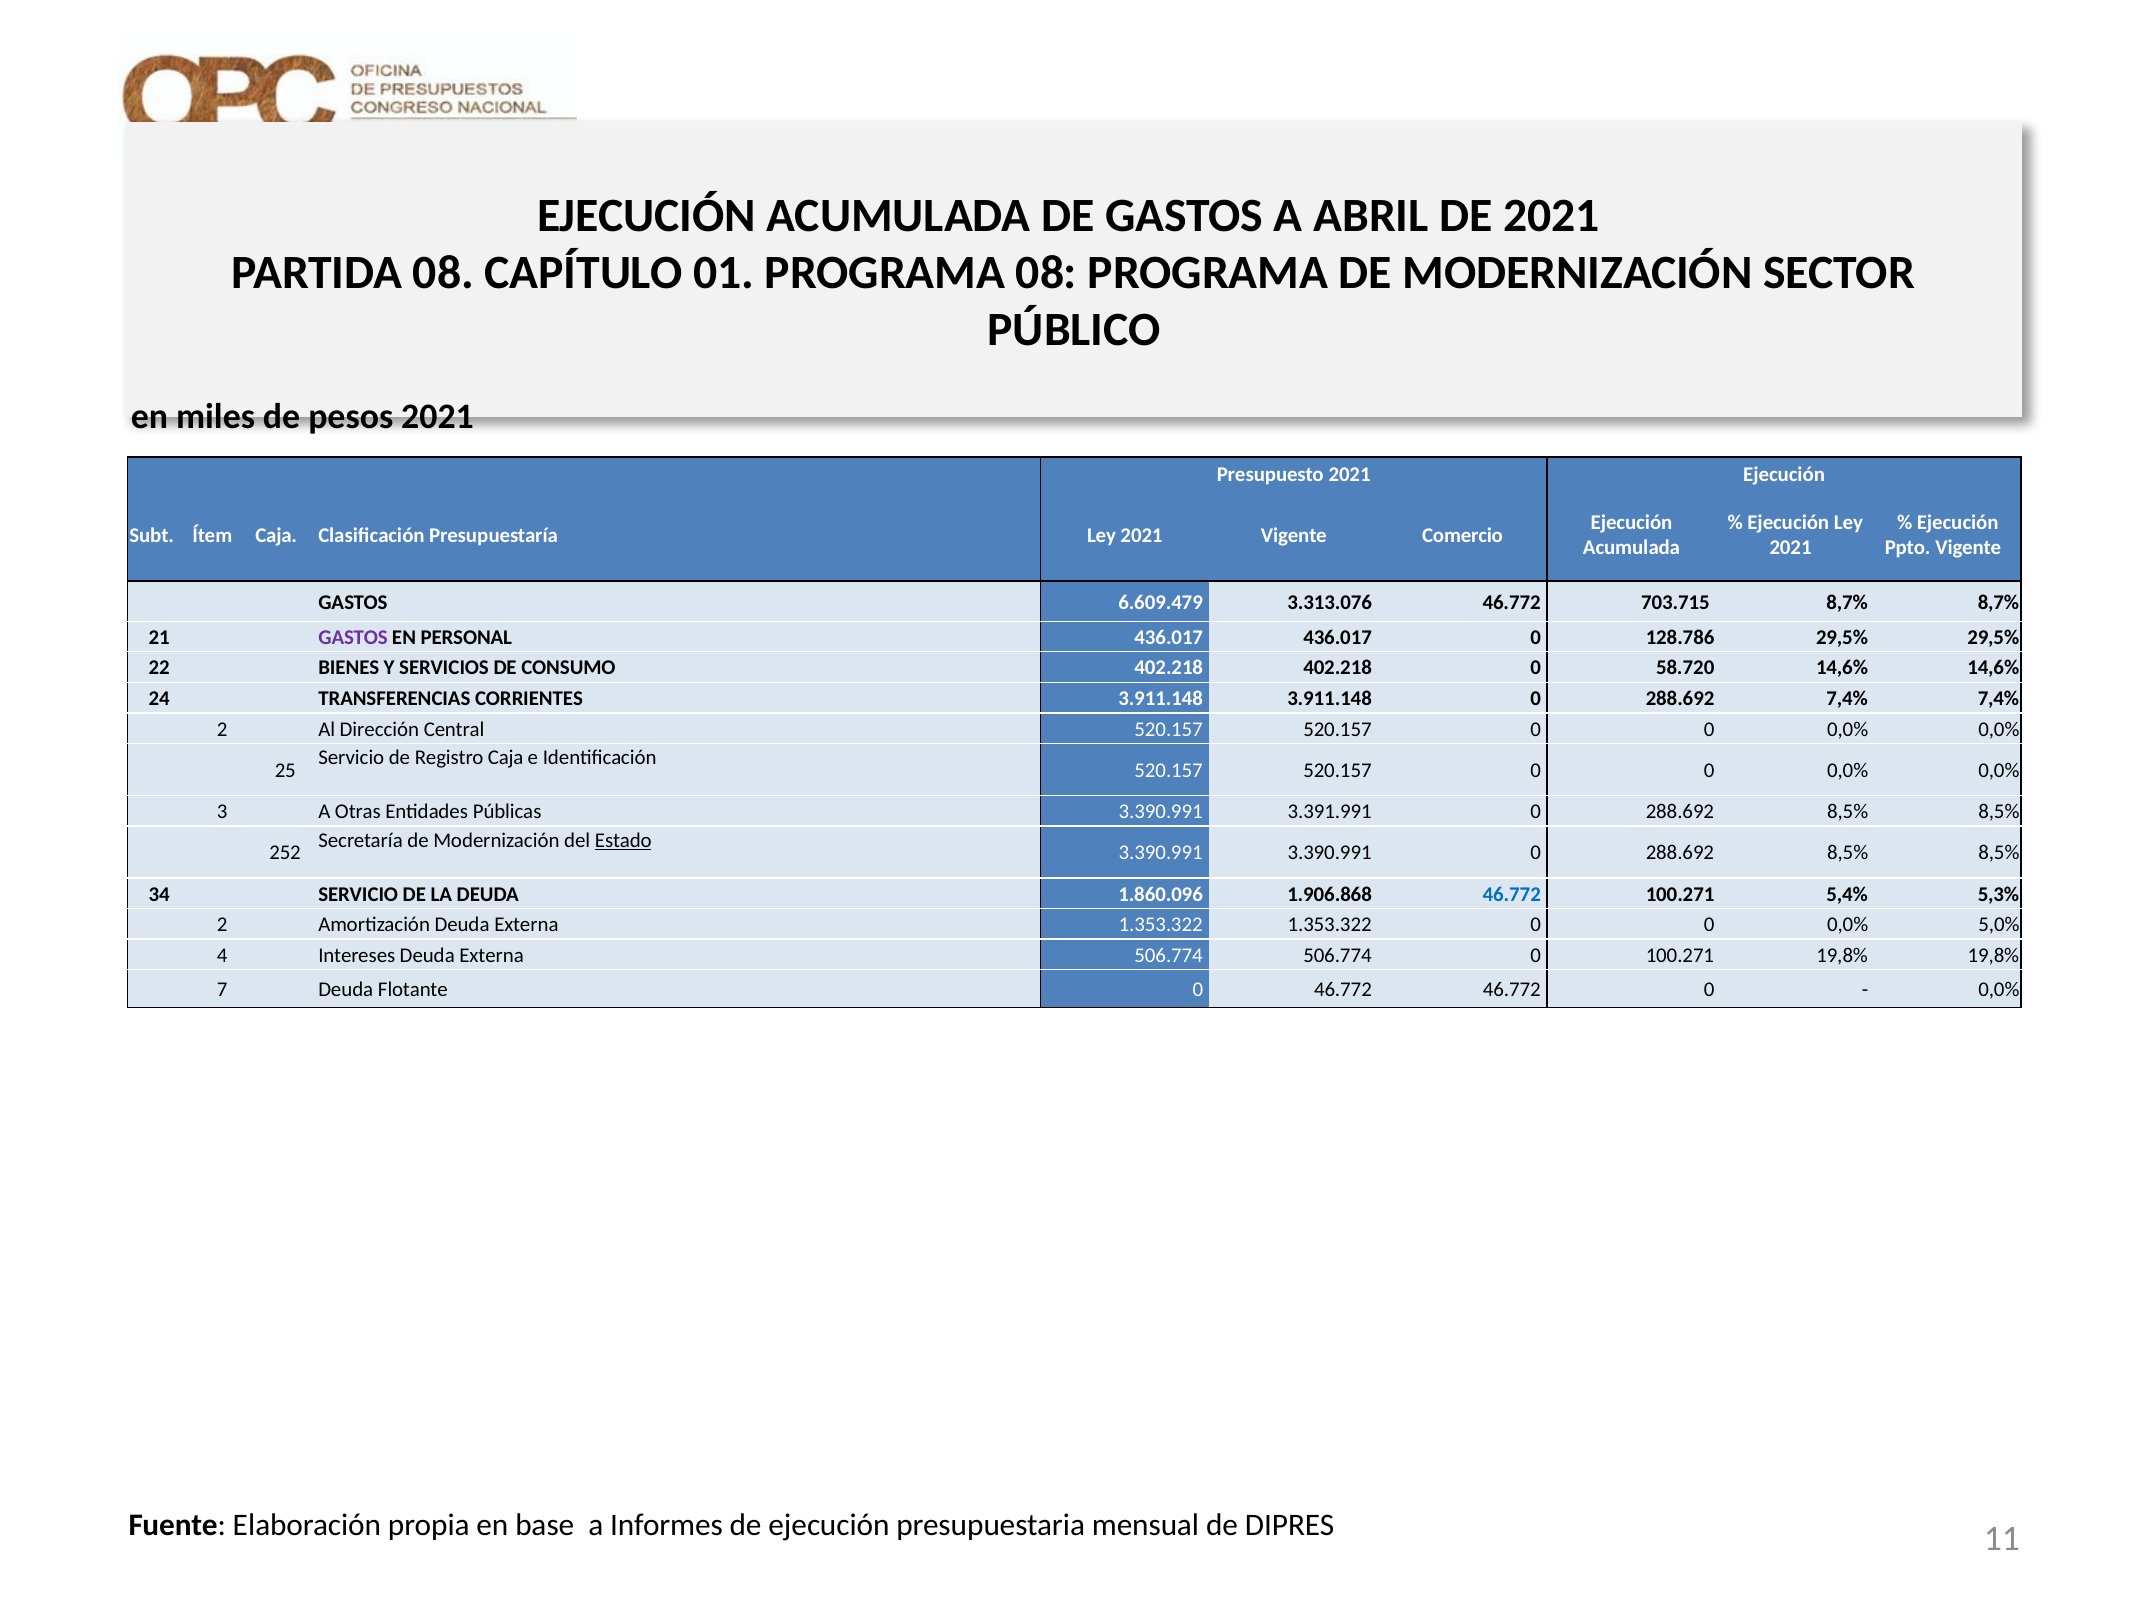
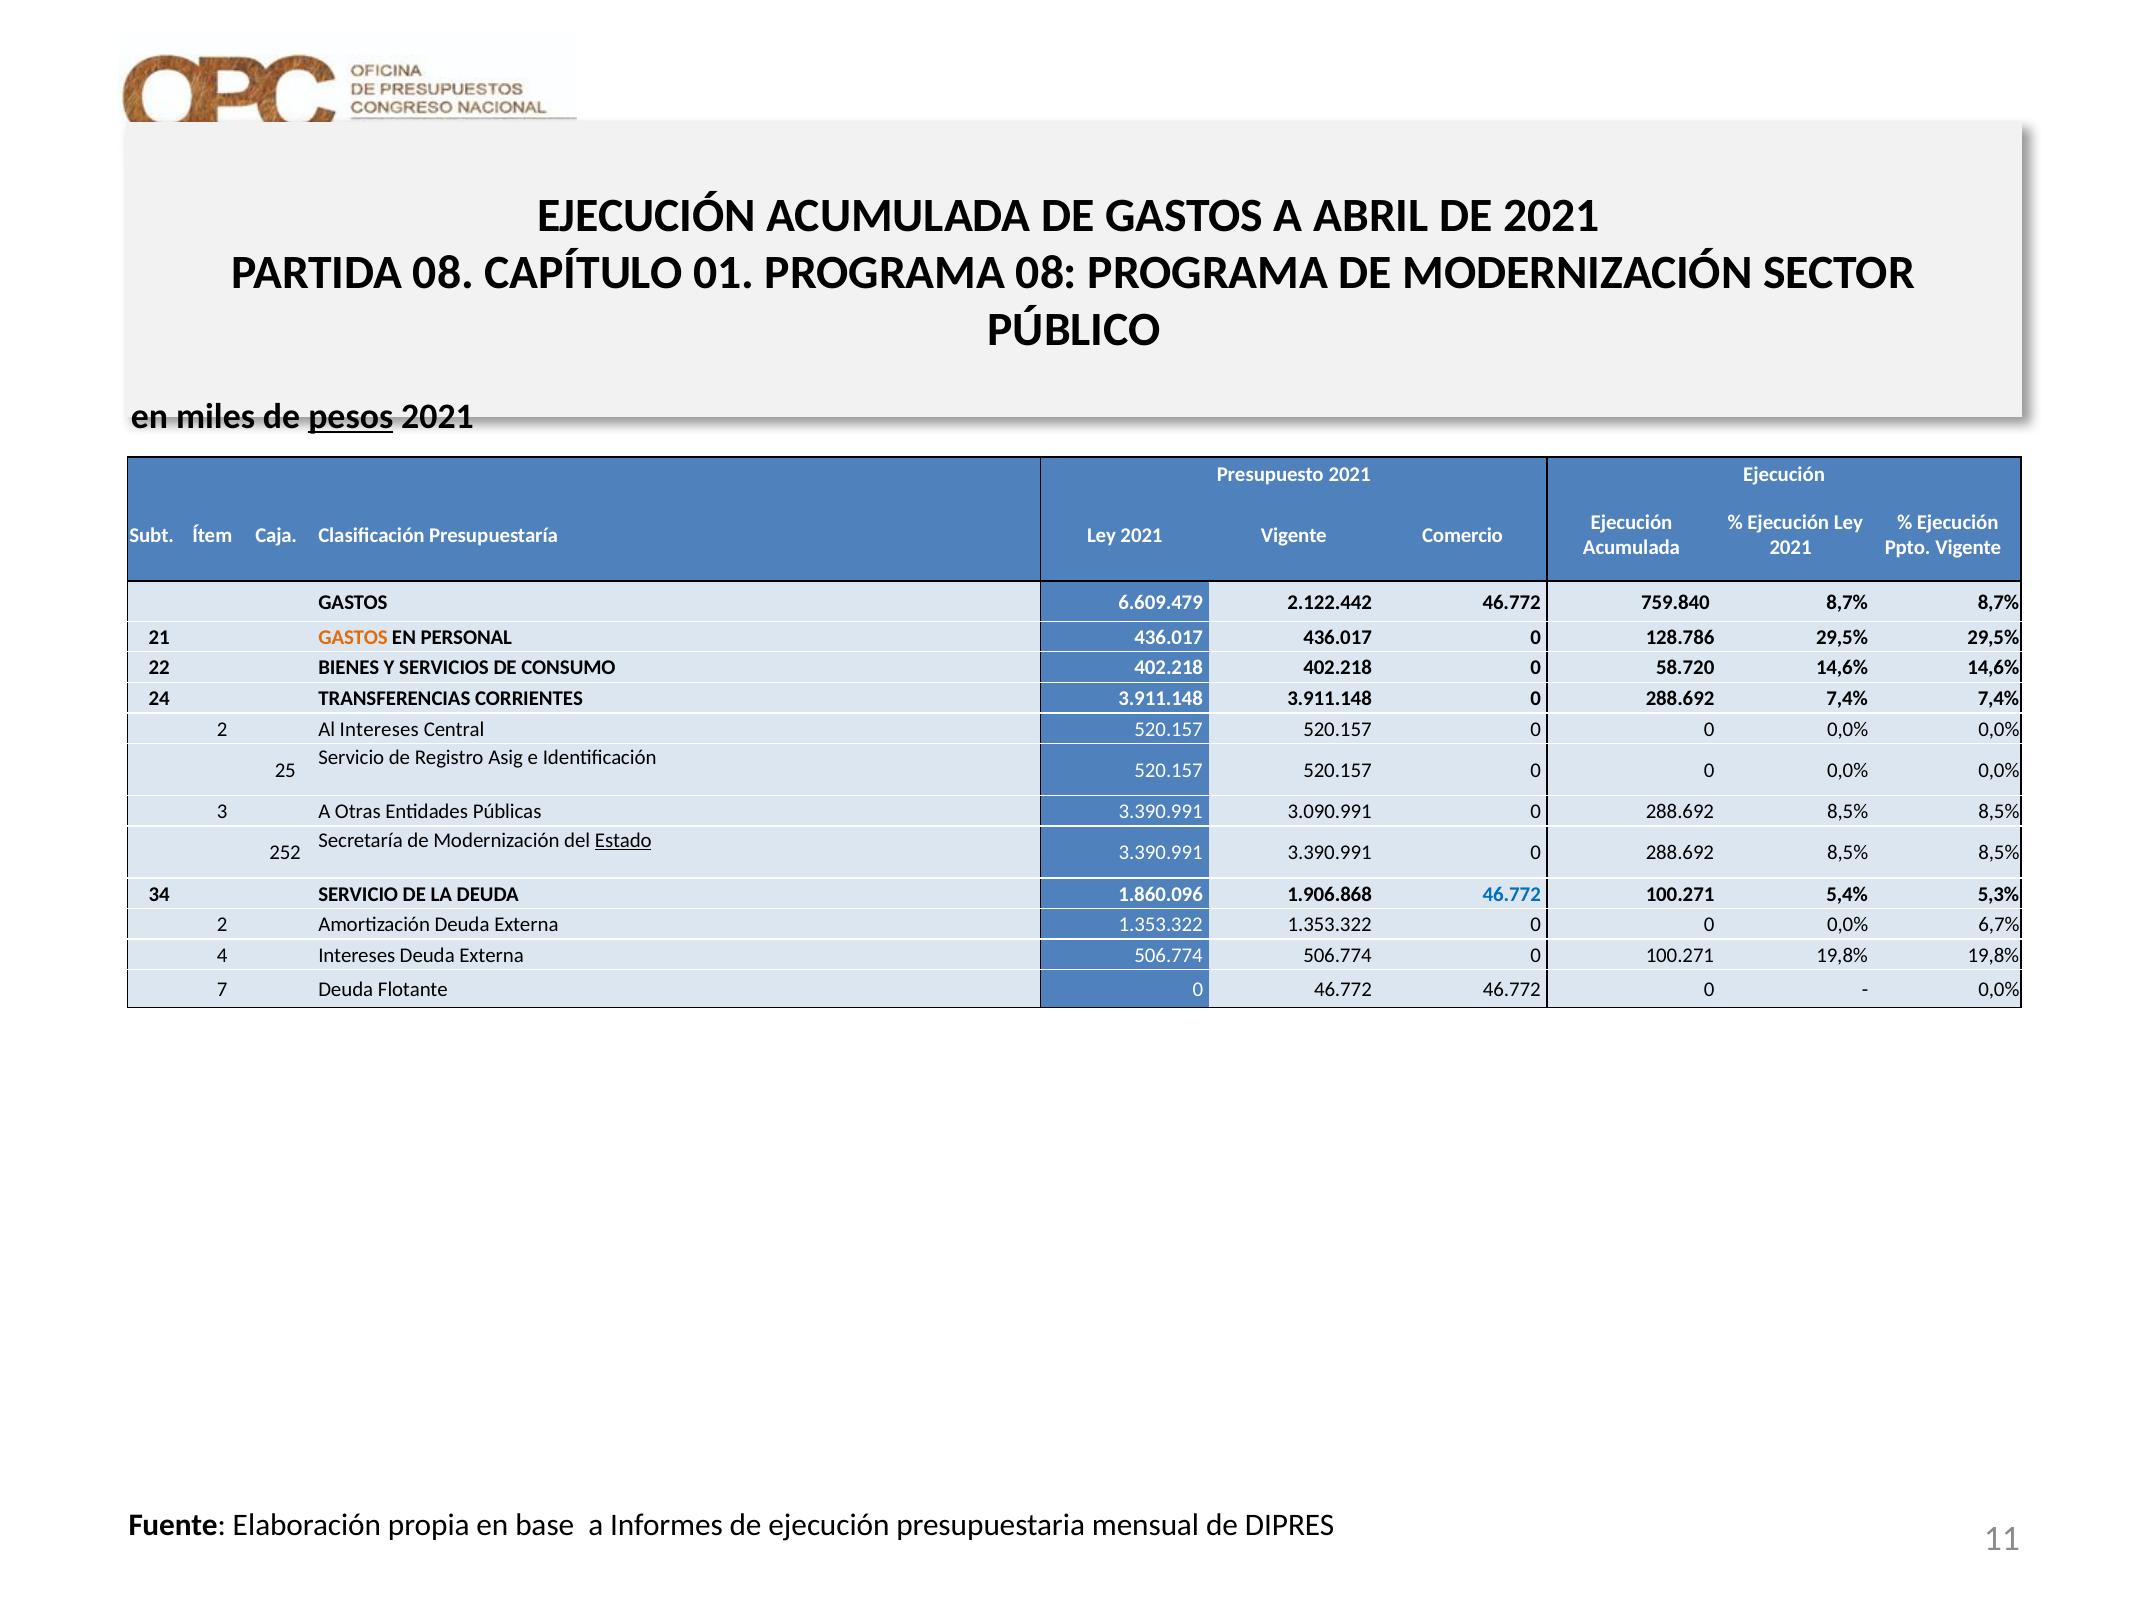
pesos underline: none -> present (351, 417)
3.313.076: 3.313.076 -> 2.122.442 (1330, 602)
703.715: 703.715 -> 759.840 (1675, 602)
GASTOS colour: purple -> orange (353, 637)
Al Dirección: Dirección -> Intereses (379, 729)
Registro Caja: Caja -> Asig (506, 758)
3.391.991: 3.391.991 -> 3.090.991 (1330, 811)
5,0%: 5,0% -> 6,7% (1999, 925)
